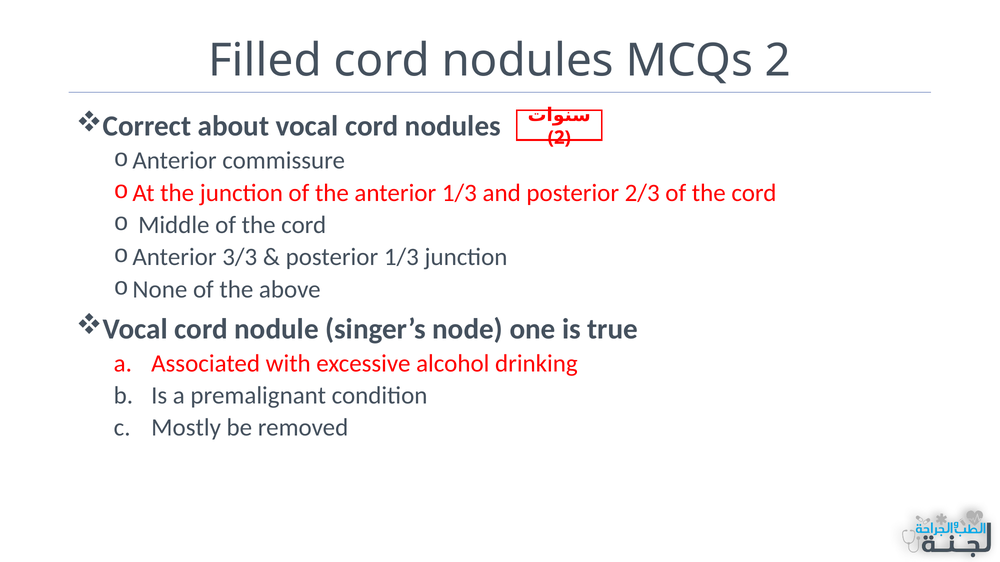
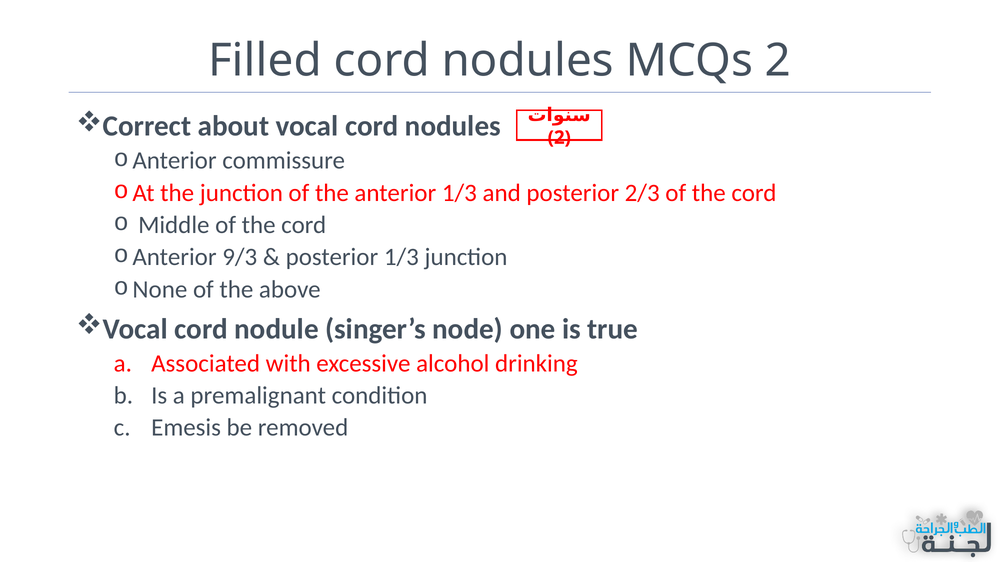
3/3: 3/3 -> 9/3 (240, 257)
Mostly: Mostly -> Emesis (186, 428)
